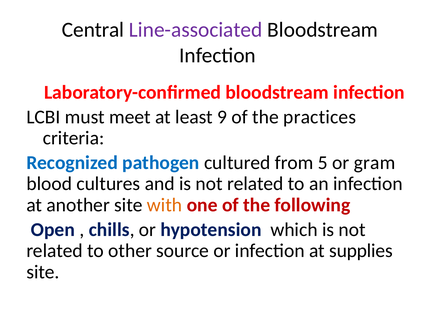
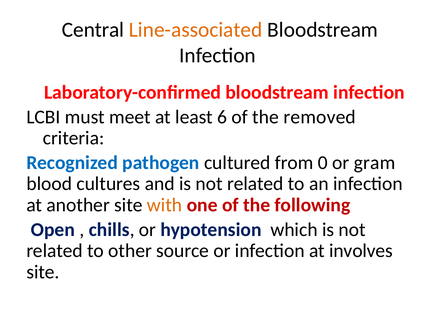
Line-associated colour: purple -> orange (196, 30)
9: 9 -> 6 (222, 117)
practices: practices -> removed (320, 117)
5: 5 -> 0 (323, 163)
supplies: supplies -> involves (361, 251)
